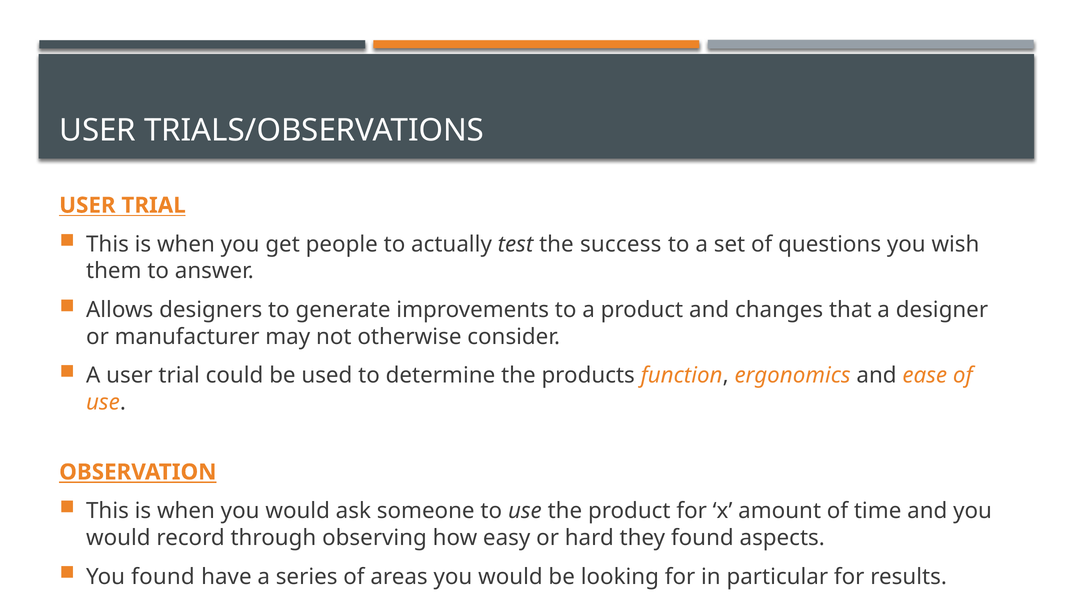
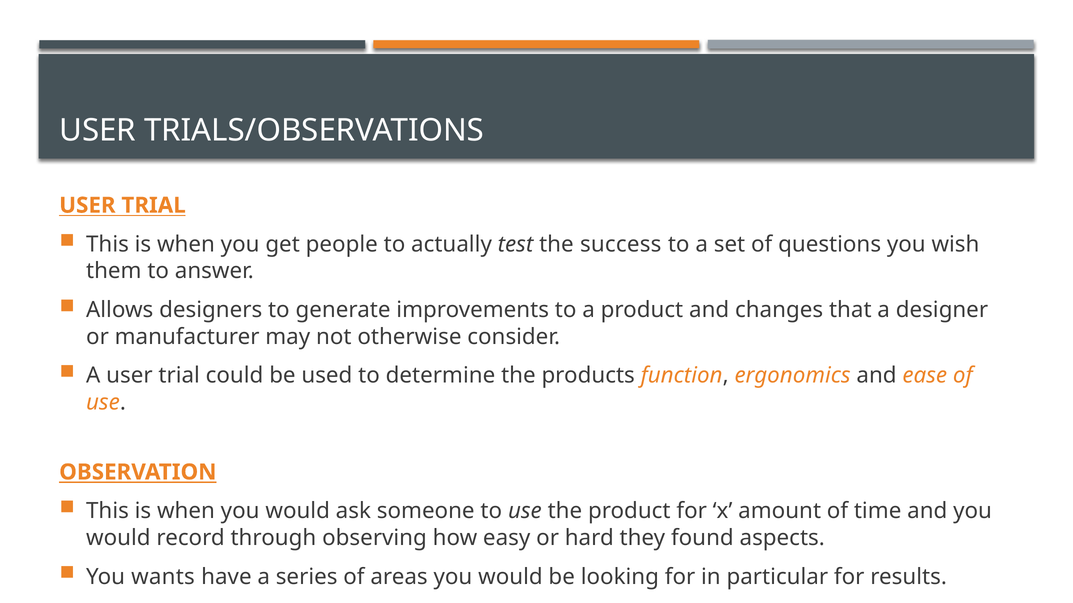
You found: found -> wants (163, 577)
